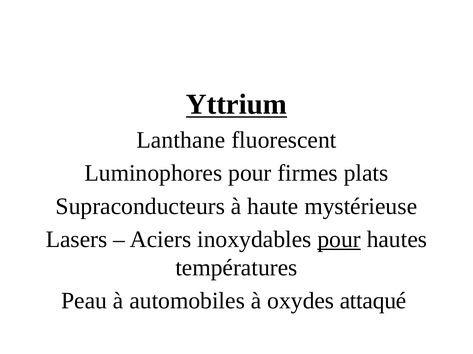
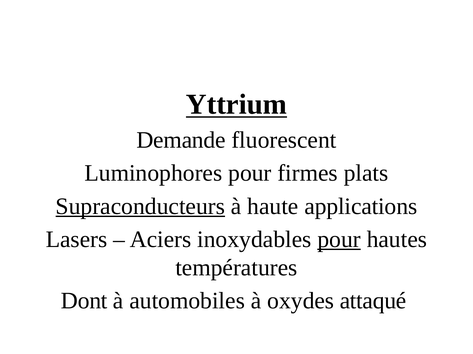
Lanthane: Lanthane -> Demande (181, 140)
Supraconducteurs underline: none -> present (140, 207)
mystérieuse: mystérieuse -> applications (361, 207)
Peau: Peau -> Dont (84, 301)
